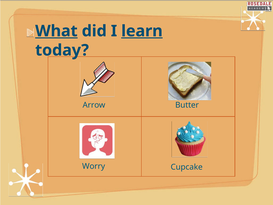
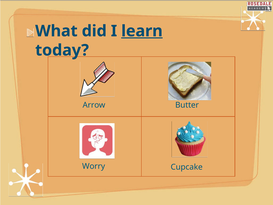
What underline: present -> none (56, 31)
